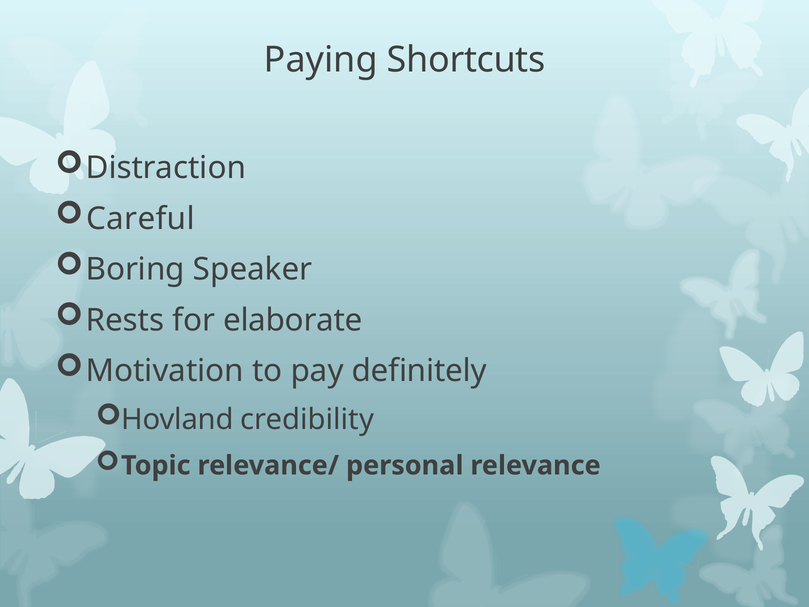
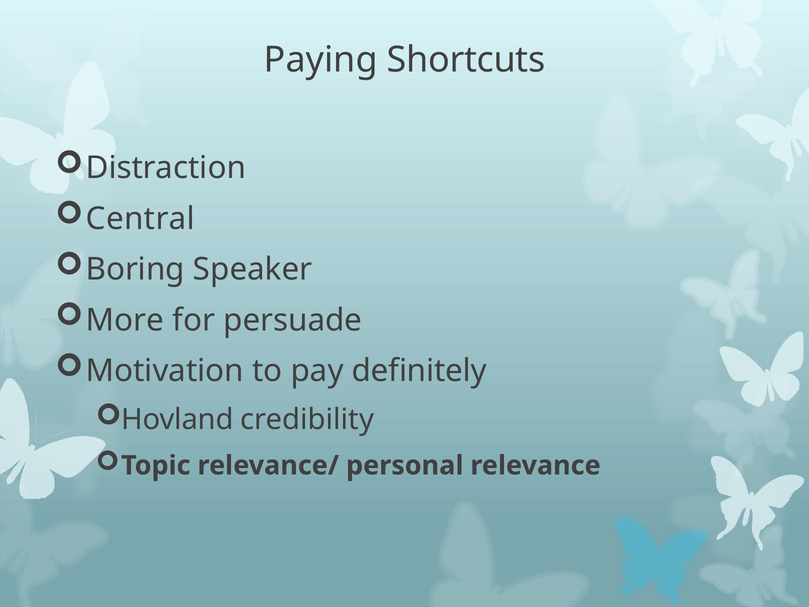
Careful: Careful -> Central (140, 219)
Rests: Rests -> More (125, 320)
elaborate: elaborate -> persuade (293, 320)
